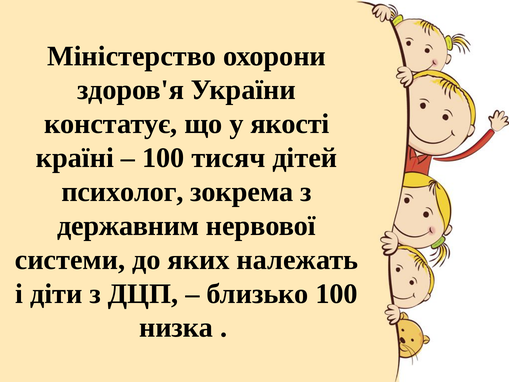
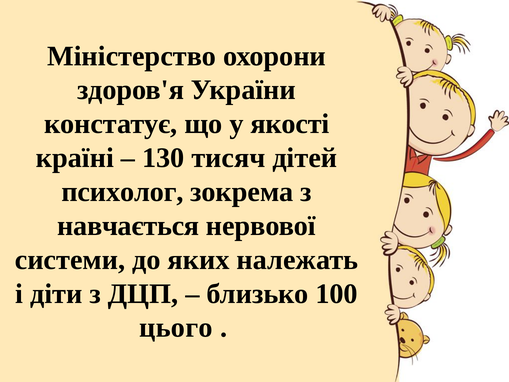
100: 100 -> 130 (163, 158)
державним: державним -> навчається (128, 226)
низка: низка -> цього (176, 327)
